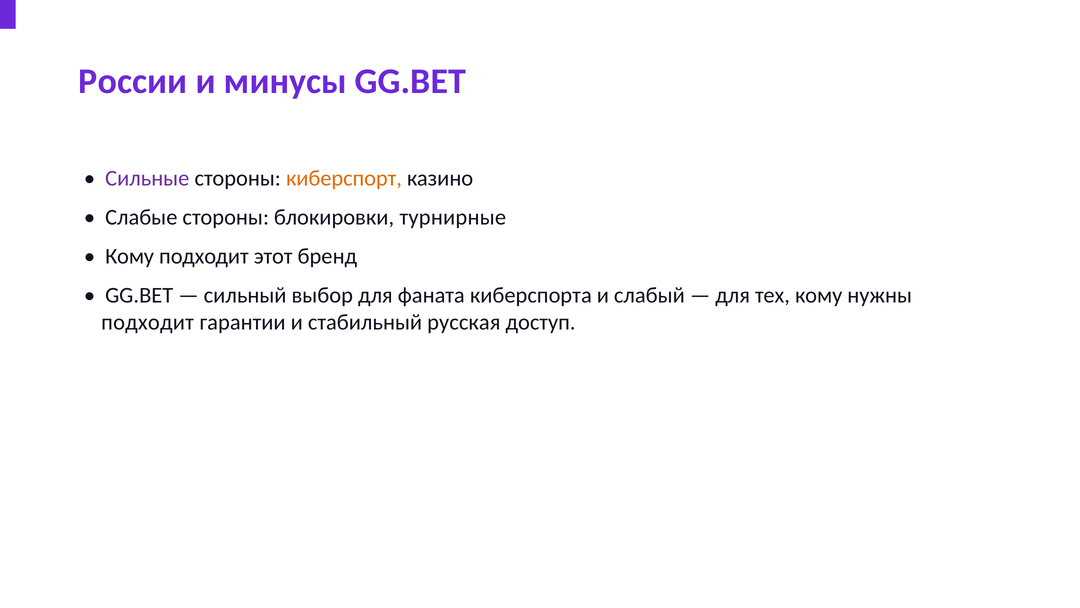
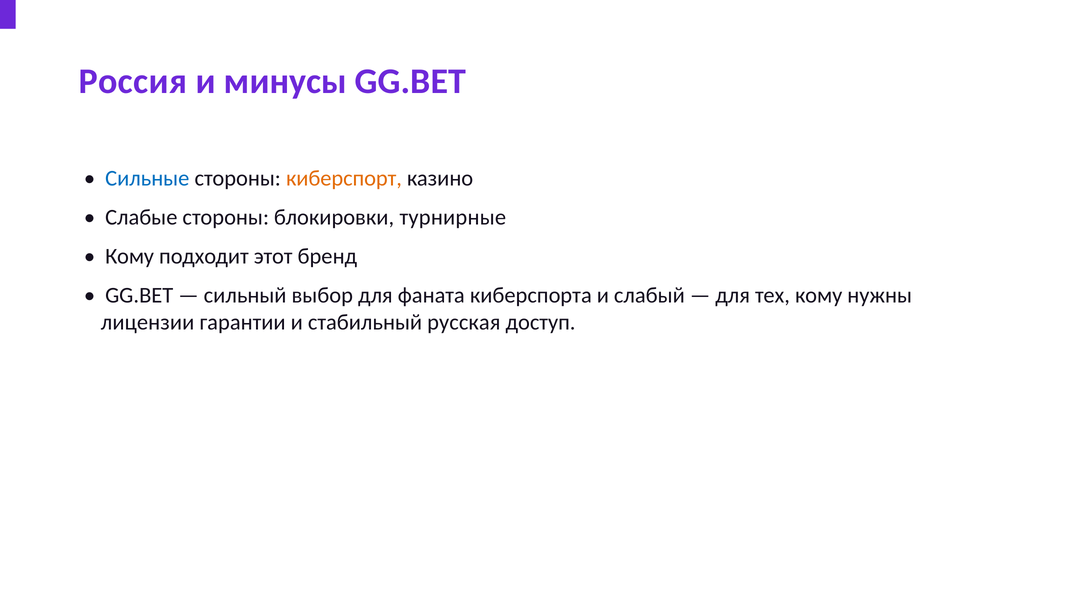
России: России -> Россия (133, 81)
Сильные colour: purple -> blue (147, 178)
подходит: подходит -> лицензии (148, 322)
